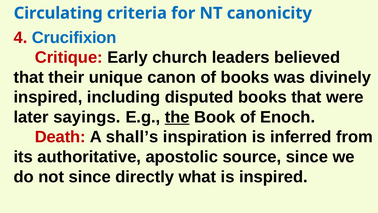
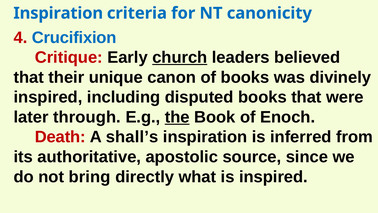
Circulating: Circulating -> Inspiration (58, 13)
church underline: none -> present (180, 57)
sayings: sayings -> through (87, 117)
not since: since -> bring (90, 176)
